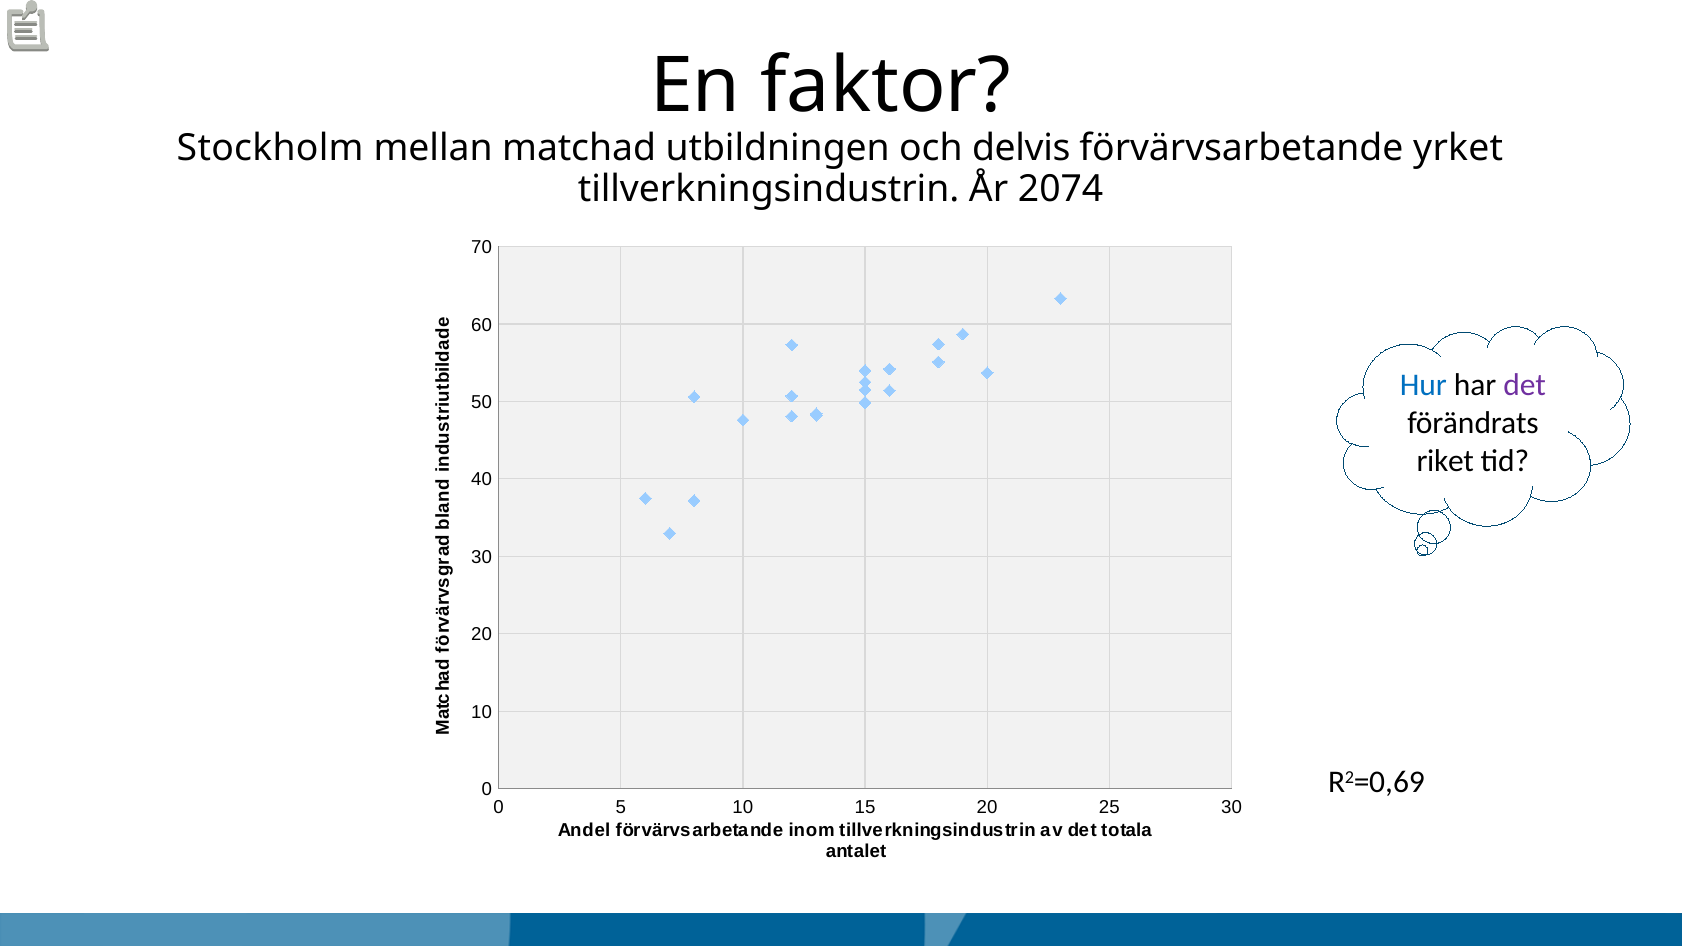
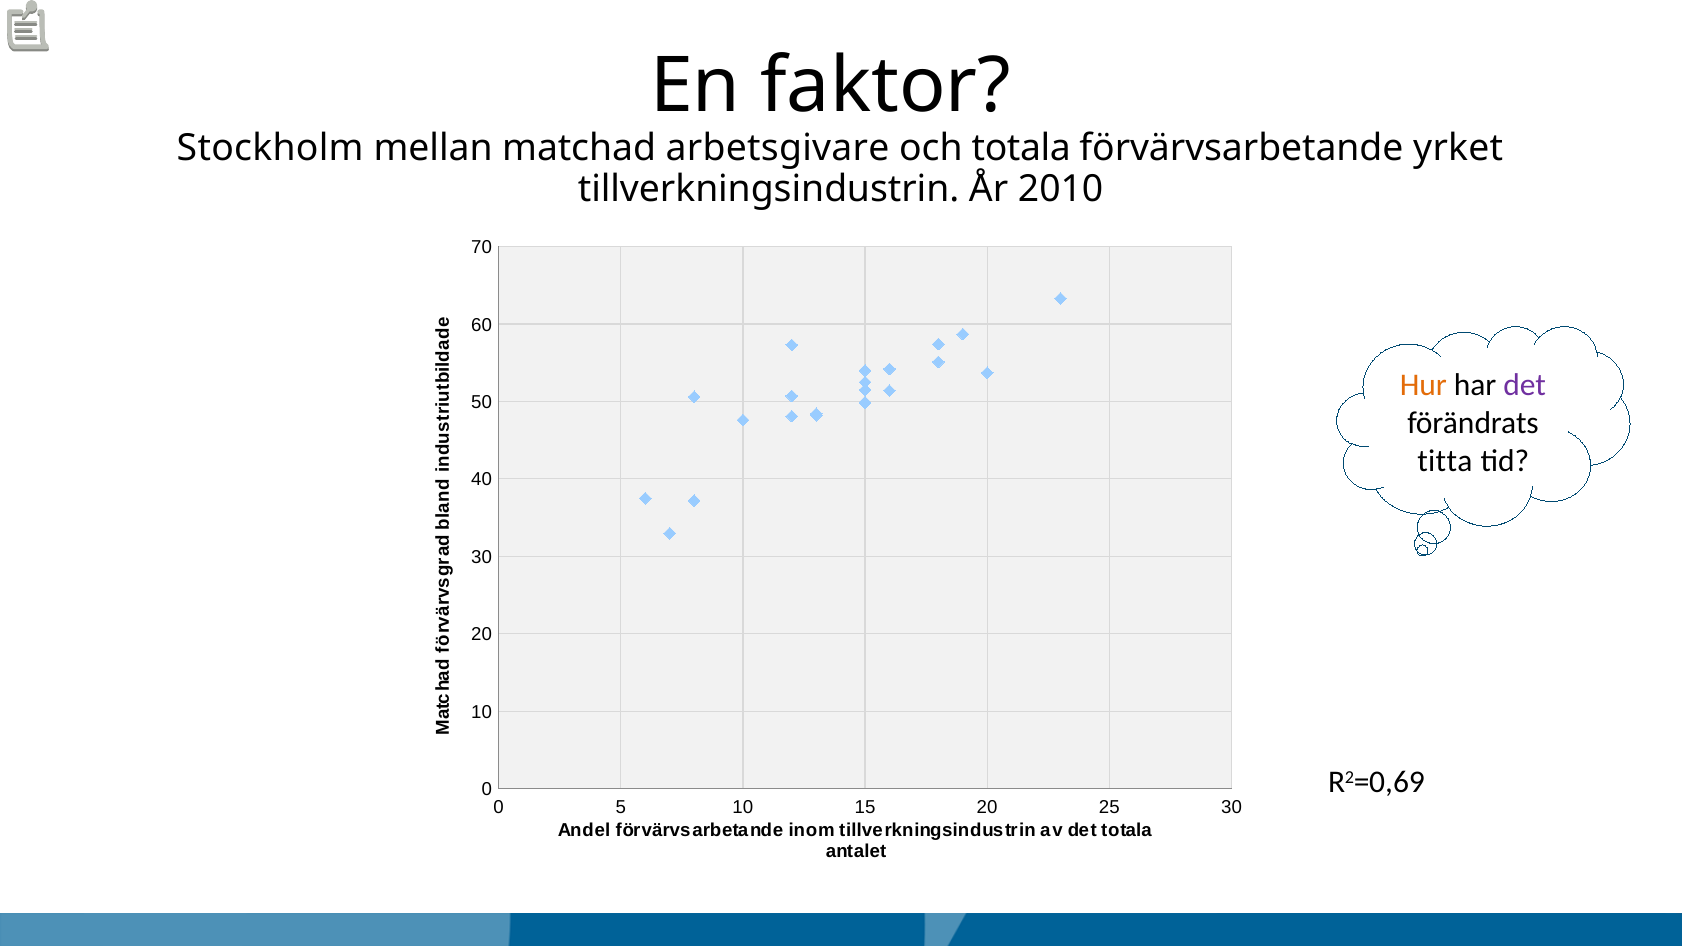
utbildningen: utbildningen -> arbetsgivare (778, 149)
och delvis: delvis -> totala (1021, 149)
2074: 2074 -> 2010 (1061, 189)
Hur colour: blue -> orange (1423, 386)
riket: riket -> titta (1445, 461)
